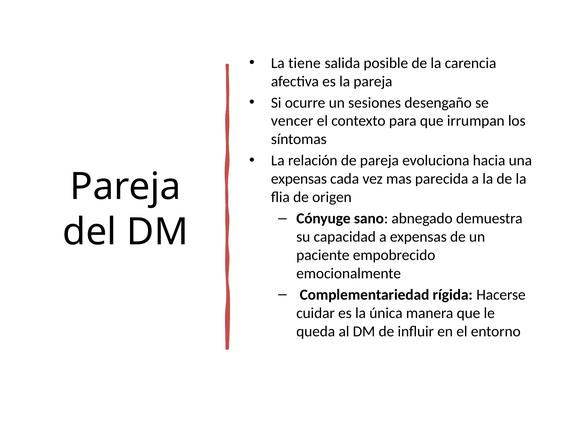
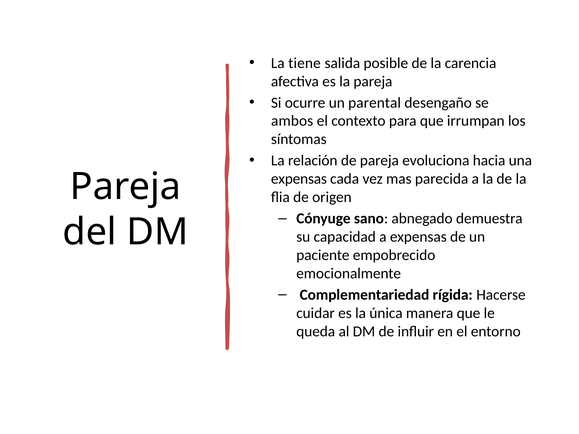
sesiones: sesiones -> parental (375, 103)
vencer: vencer -> ambos (292, 121)
